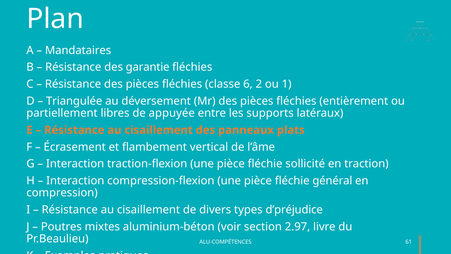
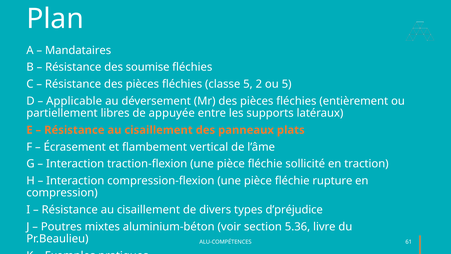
garantie: garantie -> soumise (148, 67)
classe 6: 6 -> 5 (248, 84)
ou 1: 1 -> 5 (287, 84)
Triangulée: Triangulée -> Applicable (74, 101)
général: général -> rupture (332, 181)
2.97: 2.97 -> 5.36 (298, 226)
